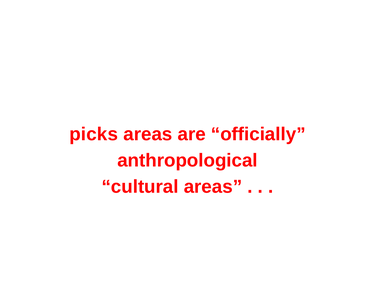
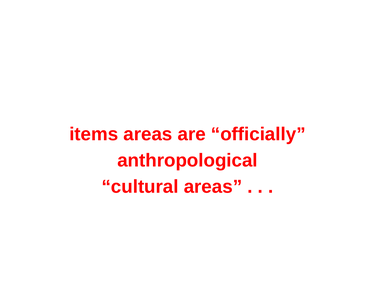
picks: picks -> items (94, 134)
